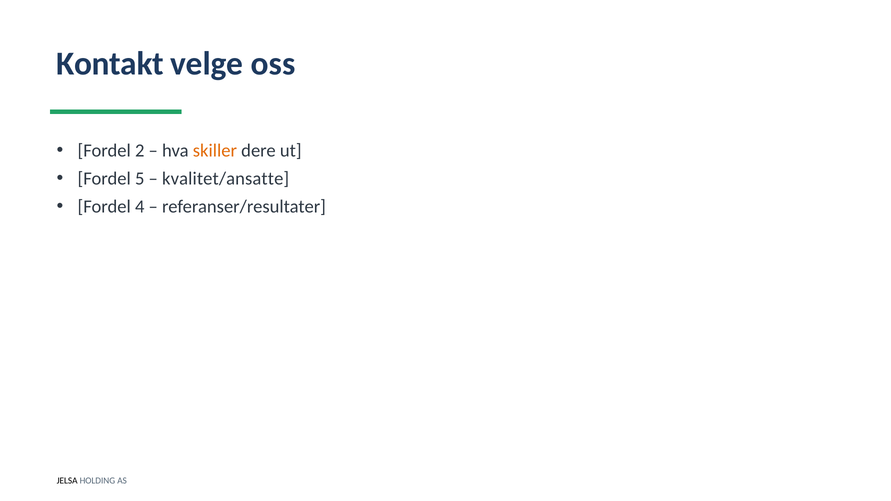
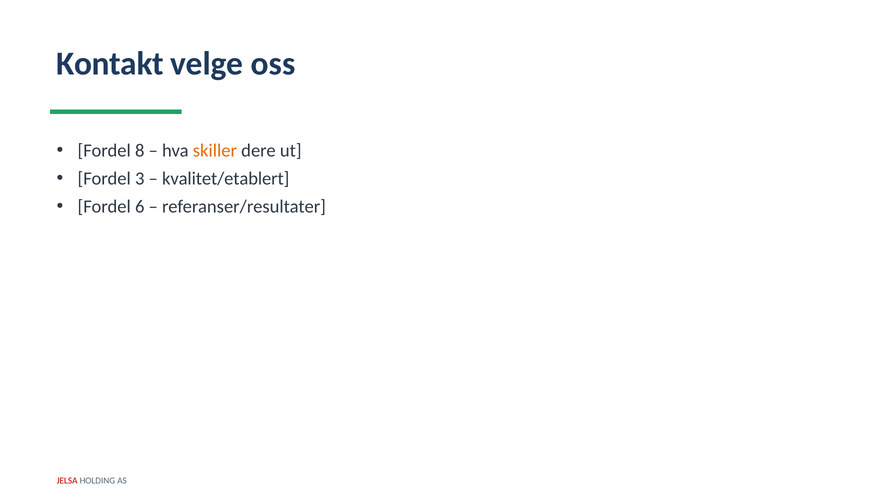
2: 2 -> 8 (140, 151)
5: 5 -> 3 (140, 179)
kvalitet/ansatte: kvalitet/ansatte -> kvalitet/etablert (226, 179)
4: 4 -> 6 (140, 207)
JELSA colour: black -> red (67, 481)
